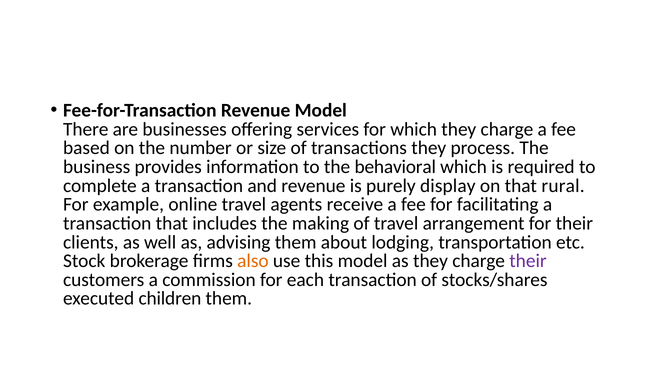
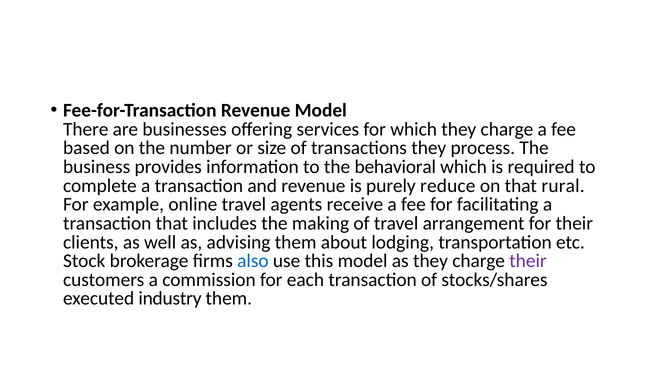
display: display -> reduce (448, 186)
also colour: orange -> blue (253, 261)
children: children -> industry (170, 299)
